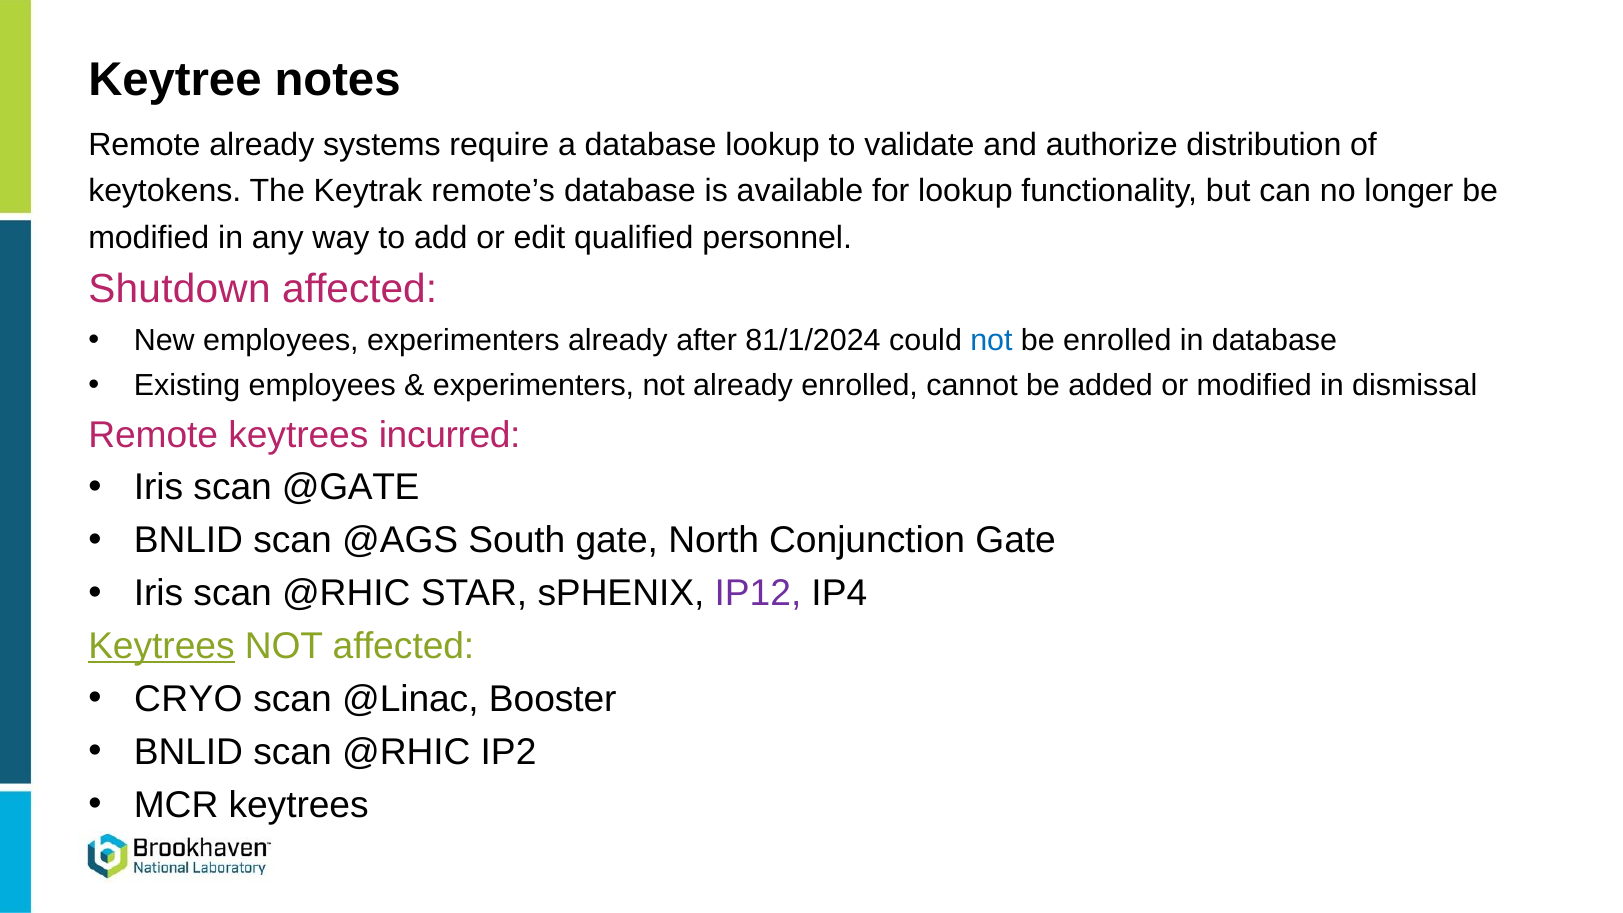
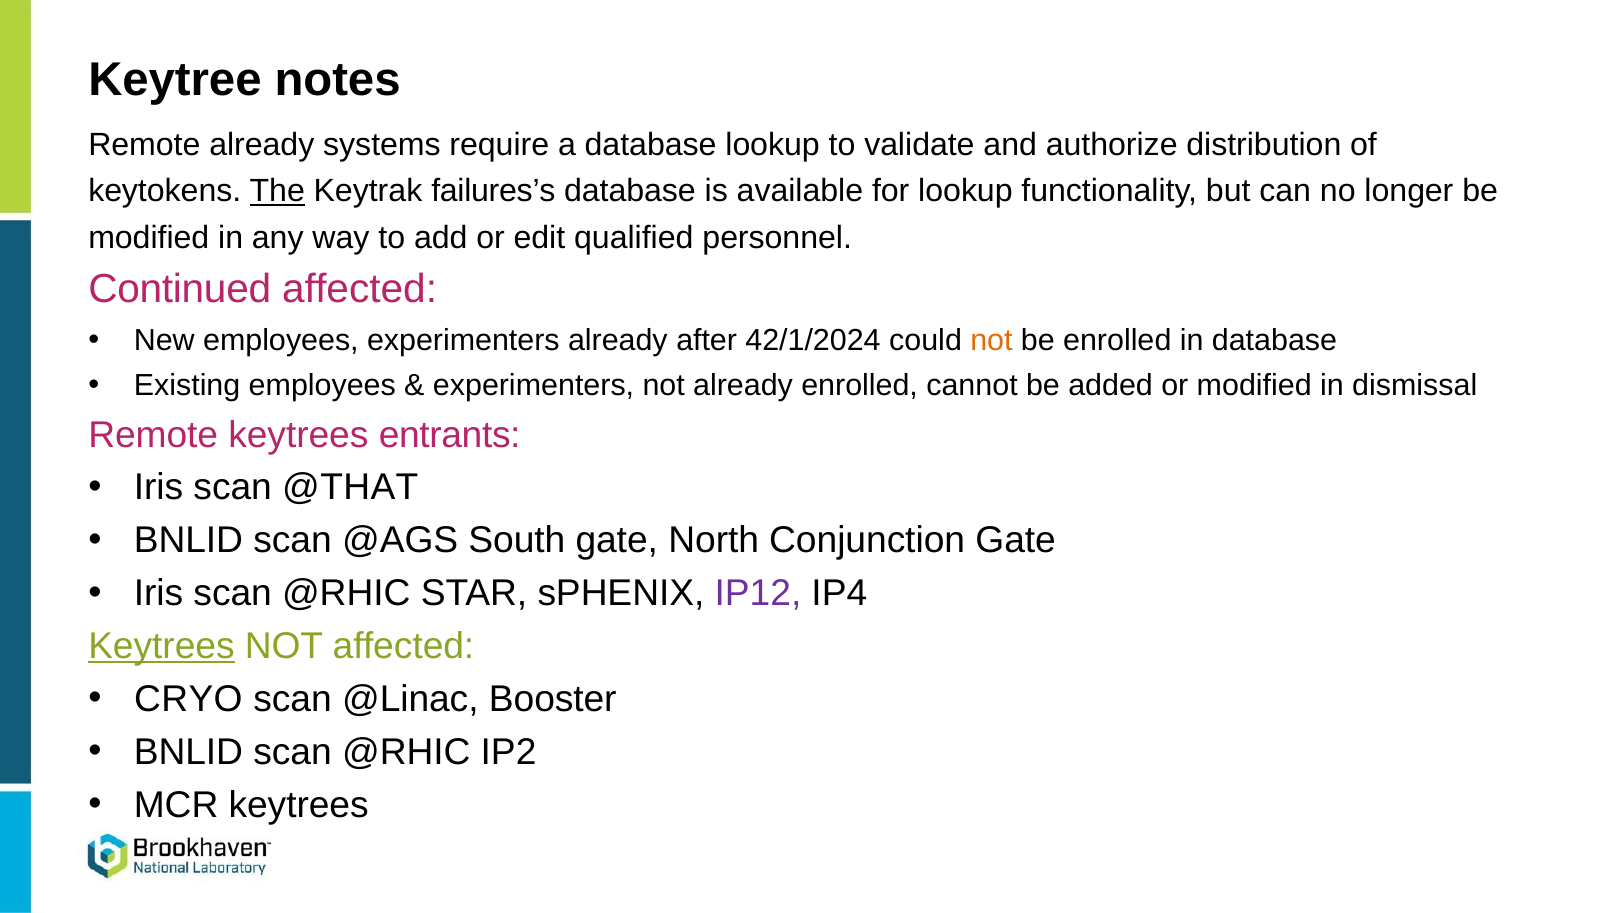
The underline: none -> present (277, 191)
remote’s: remote’s -> failures’s (493, 191)
Shutdown: Shutdown -> Continued (180, 289)
81/1/2024: 81/1/2024 -> 42/1/2024 (813, 340)
not colour: blue -> orange (991, 340)
incurred: incurred -> entrants (450, 435)
@GATE: @GATE -> @THAT (350, 488)
